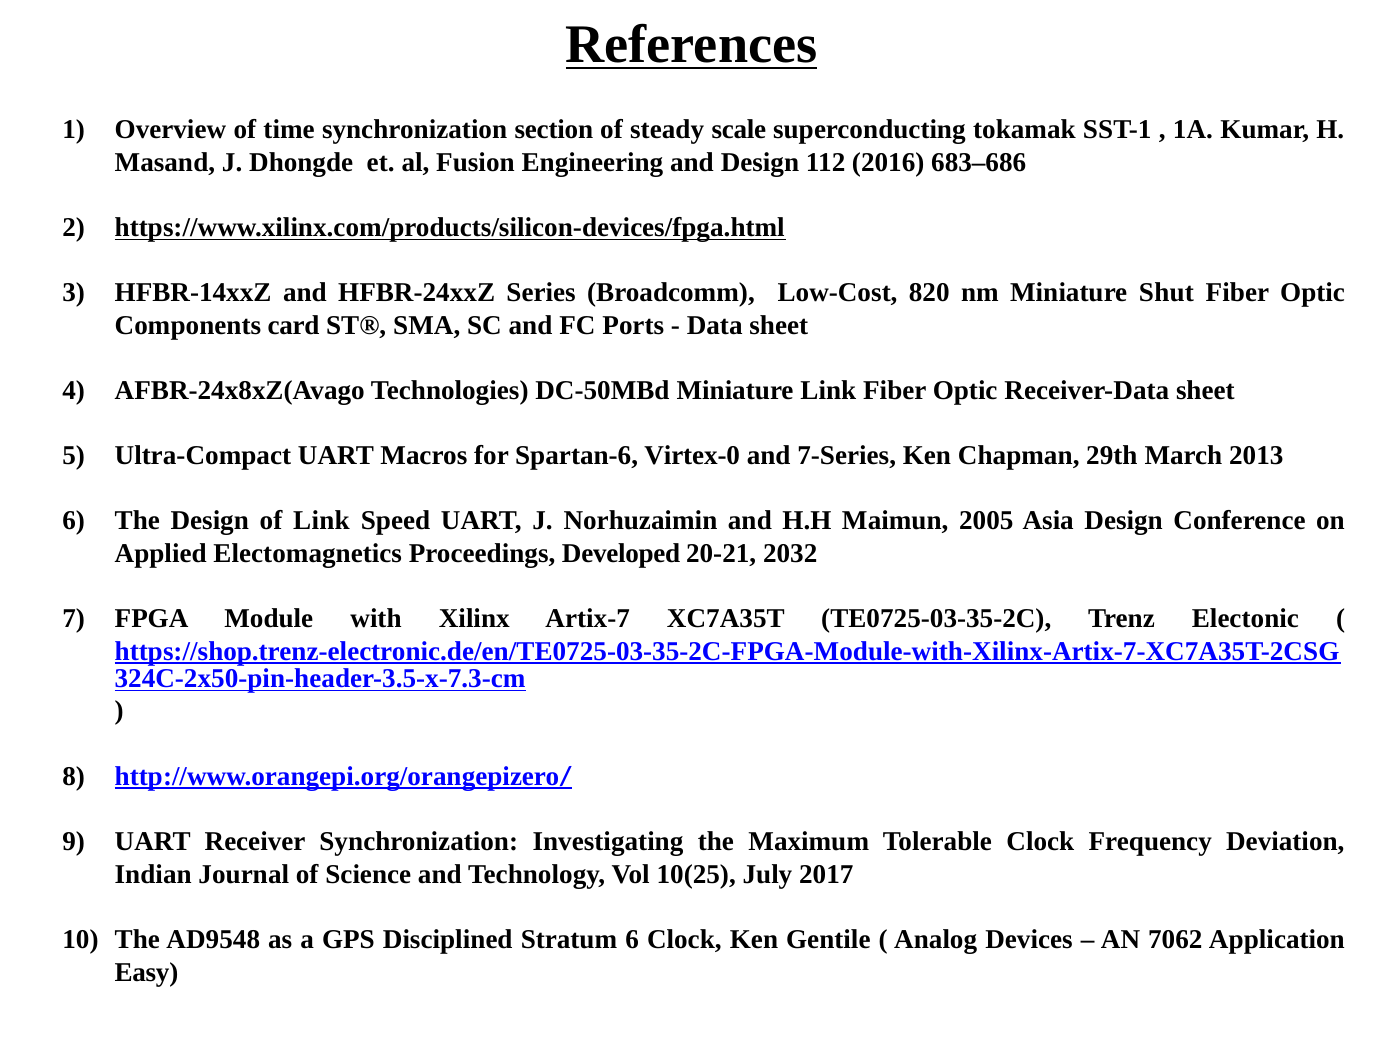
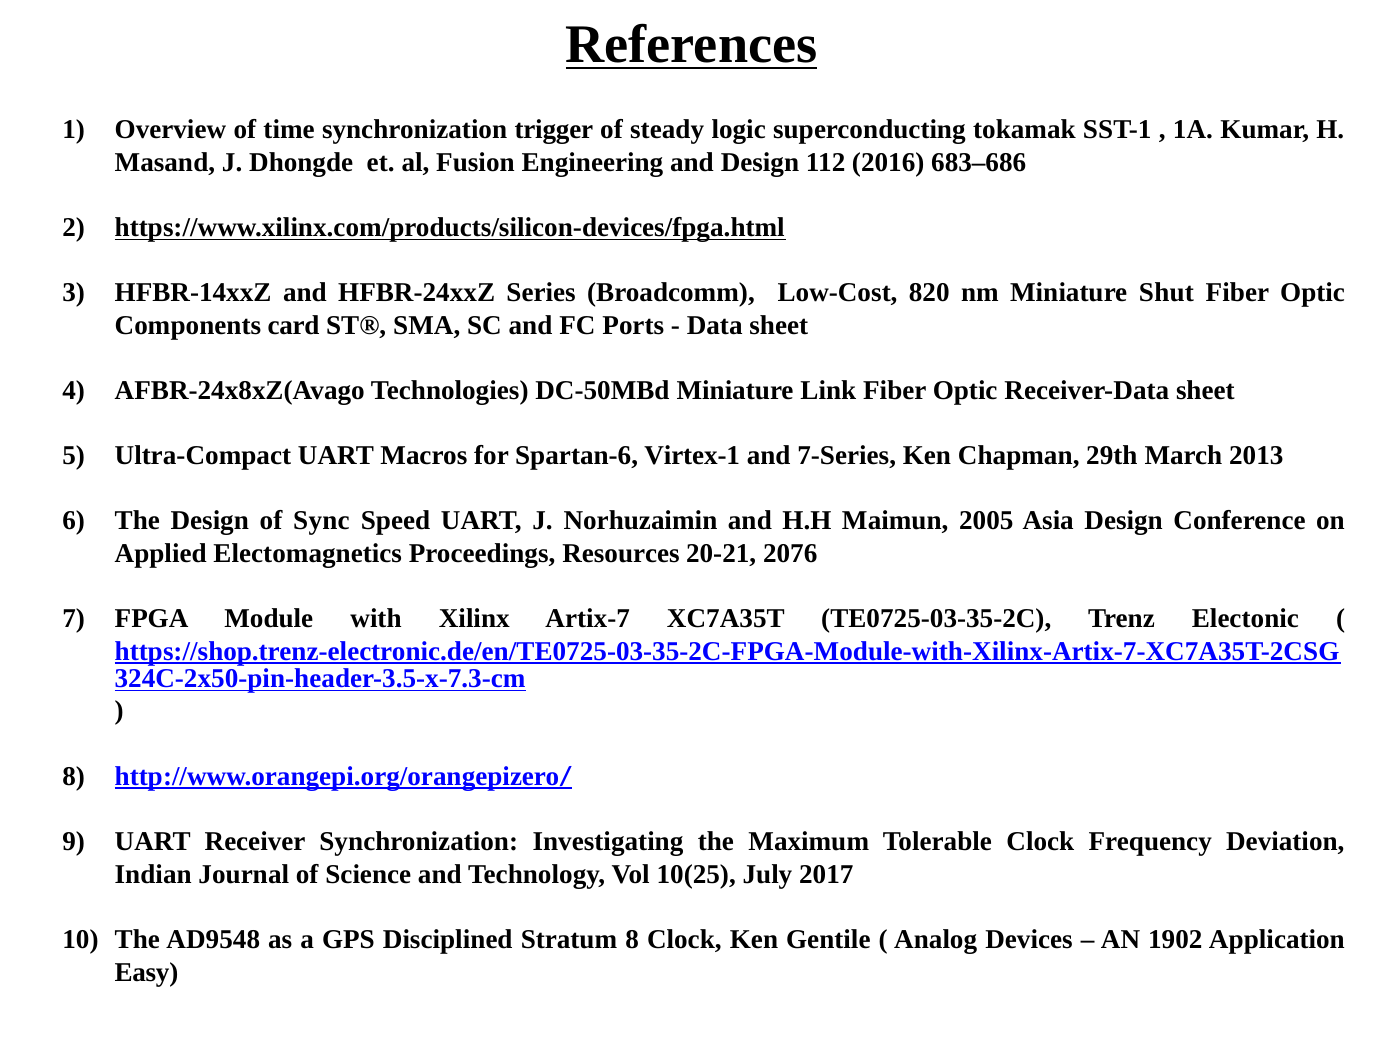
section: section -> trigger (554, 130)
scale: scale -> logic (739, 130)
Virtex-0: Virtex-0 -> Virtex-1 (692, 455)
of Link: Link -> Sync (321, 520)
Developed: Developed -> Resources (621, 553)
2032: 2032 -> 2076 (790, 553)
Stratum 6: 6 -> 8 (632, 939)
7062: 7062 -> 1902 (1175, 939)
